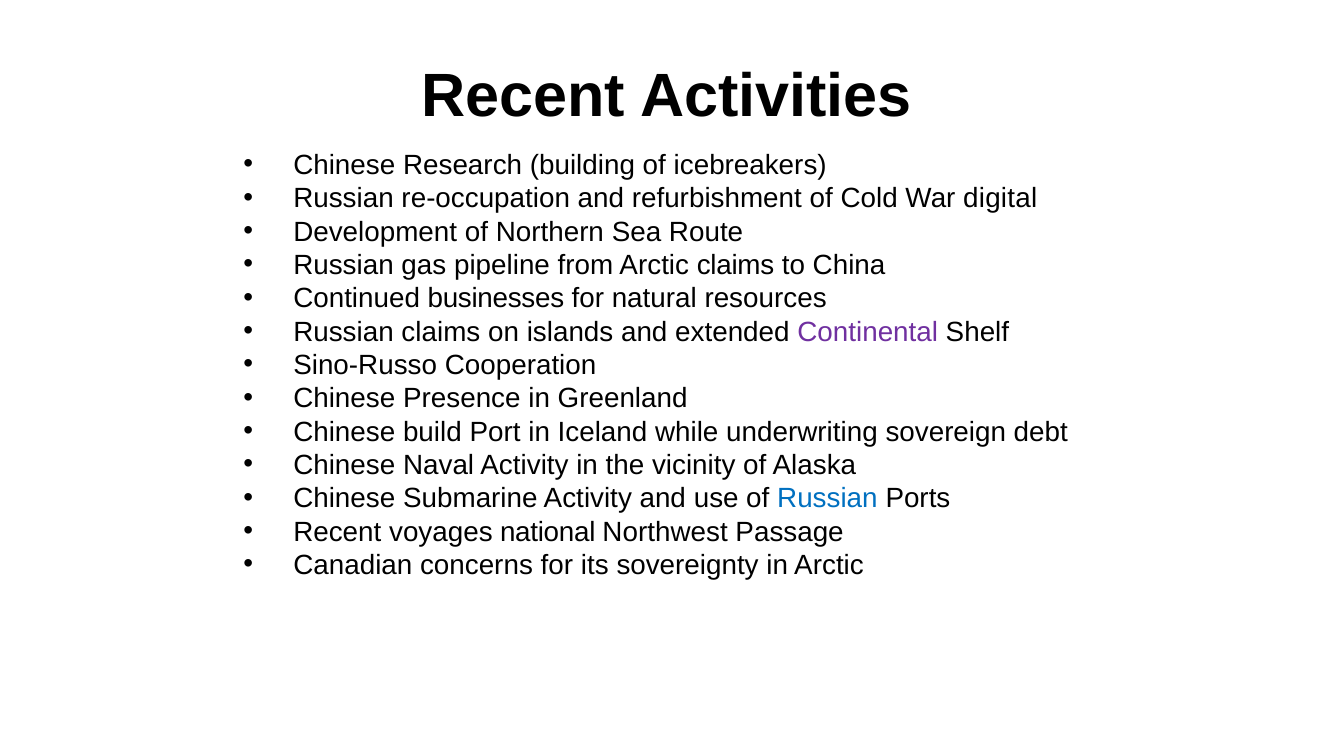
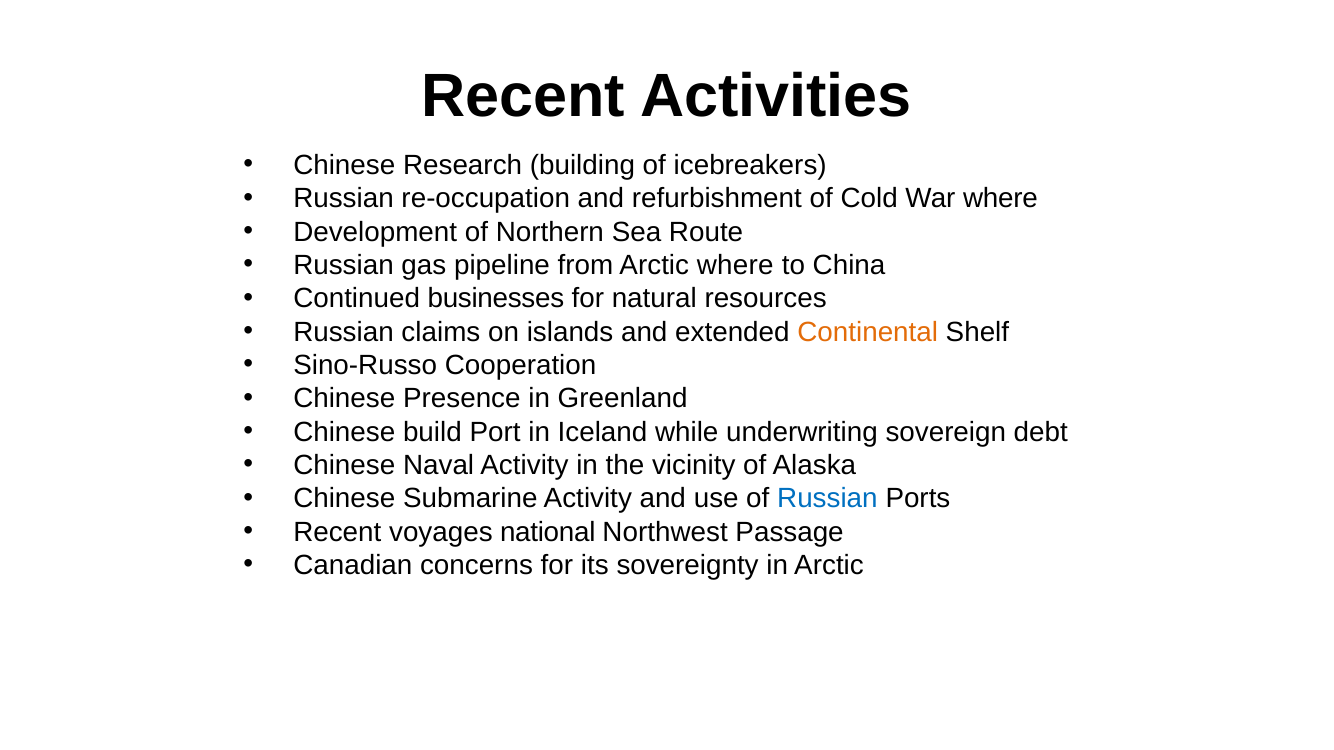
War digital: digital -> where (1000, 199)
Arctic claims: claims -> where (735, 265)
Continental colour: purple -> orange (868, 332)
